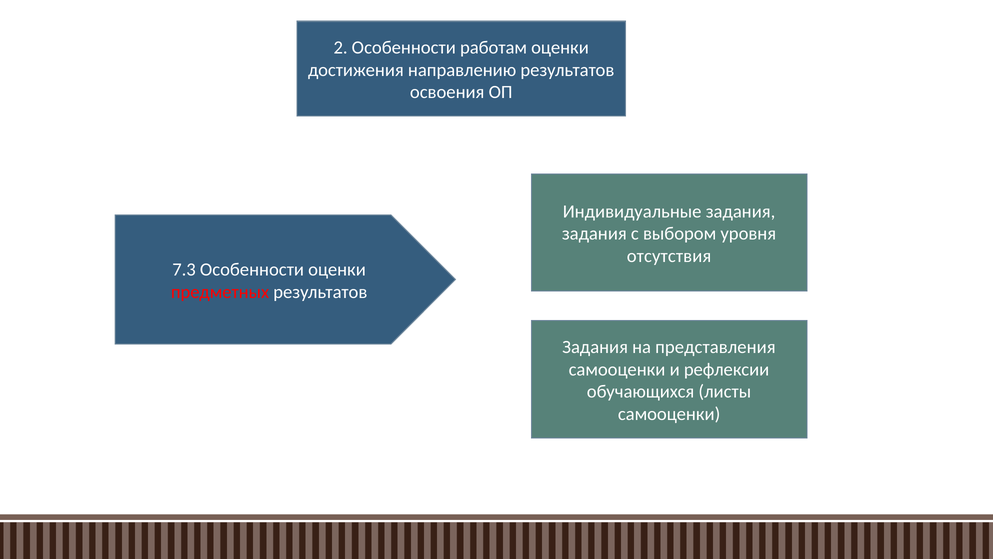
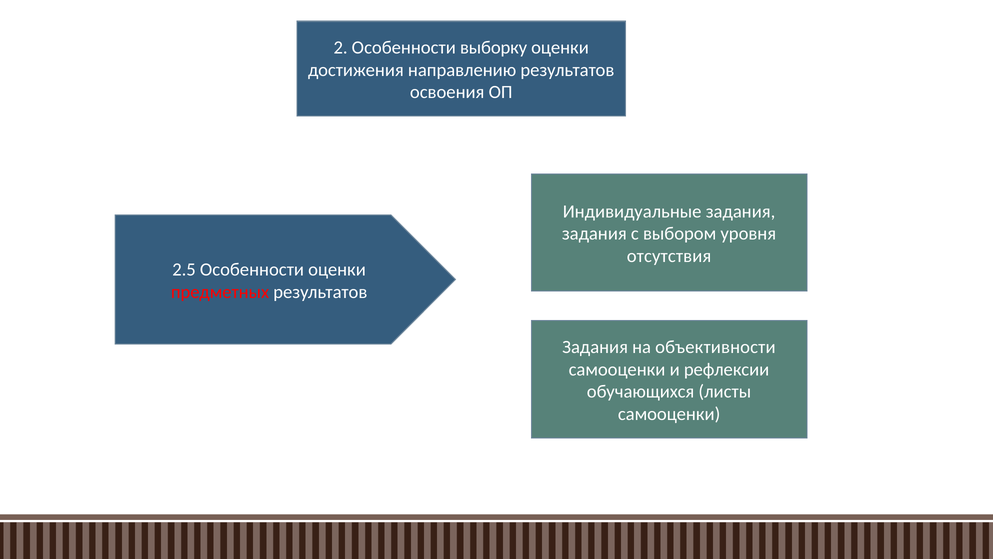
работам: работам -> выборку (494, 48)
7.3: 7.3 -> 2.5 (184, 269)
представления: представления -> объективности (715, 347)
